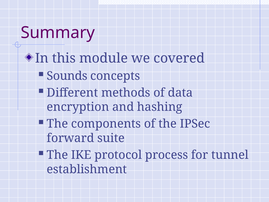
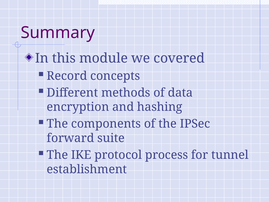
Sounds: Sounds -> Record (67, 76)
